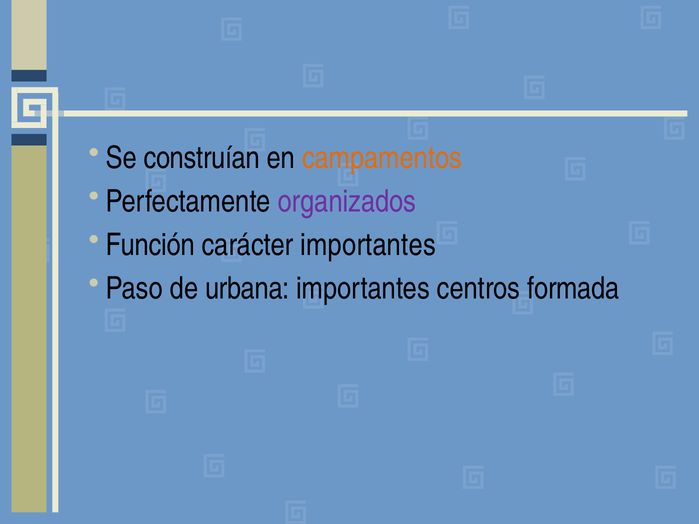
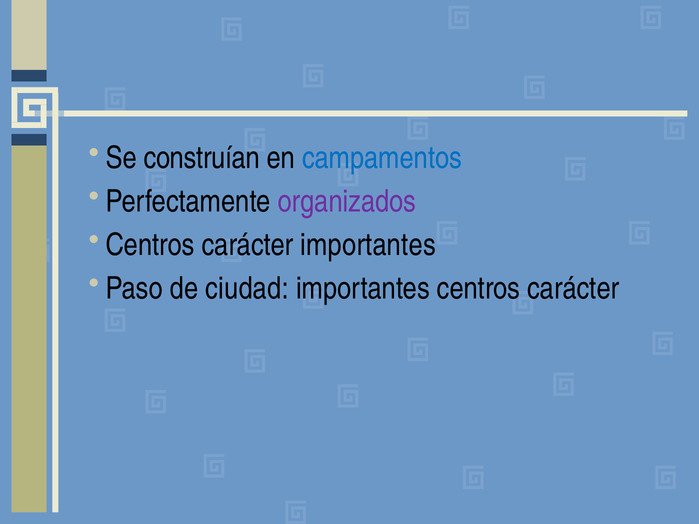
campamentos colour: orange -> blue (382, 158)
Función: Función -> Centros (150, 245)
urbana: urbana -> ciudad (247, 289)
importantes centros formada: formada -> carácter (573, 289)
